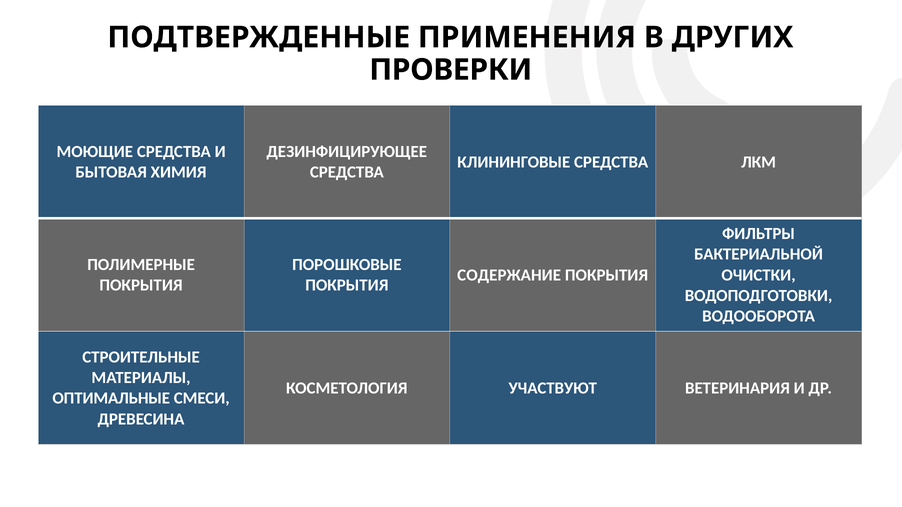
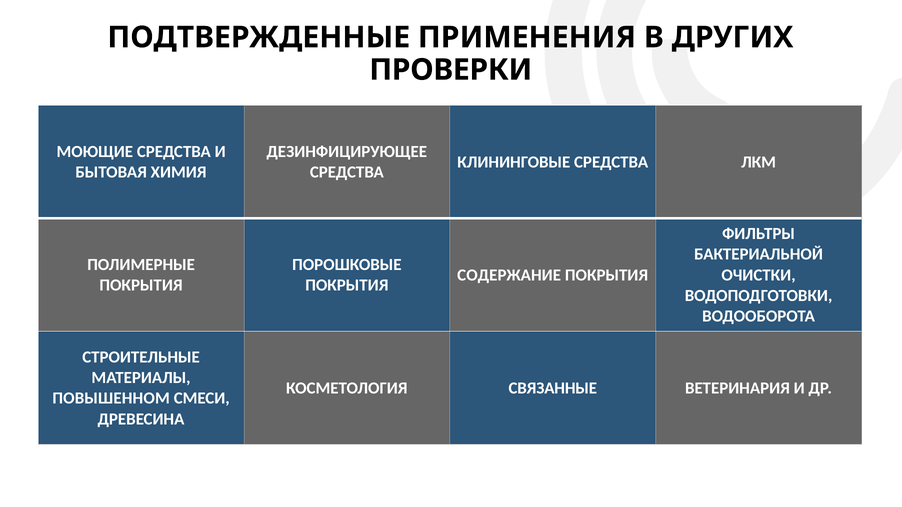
УЧАСТВУЮТ: УЧАСТВУЮТ -> СВЯЗАННЫЕ (553, 388)
ОПТИМАЛЬНЫЕ: ОПТИМАЛЬНЫЕ -> ПОВЫШЕННОМ (111, 399)
